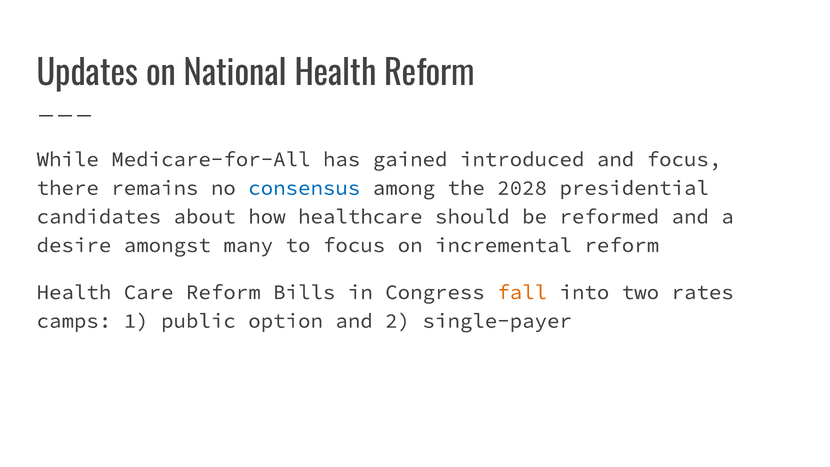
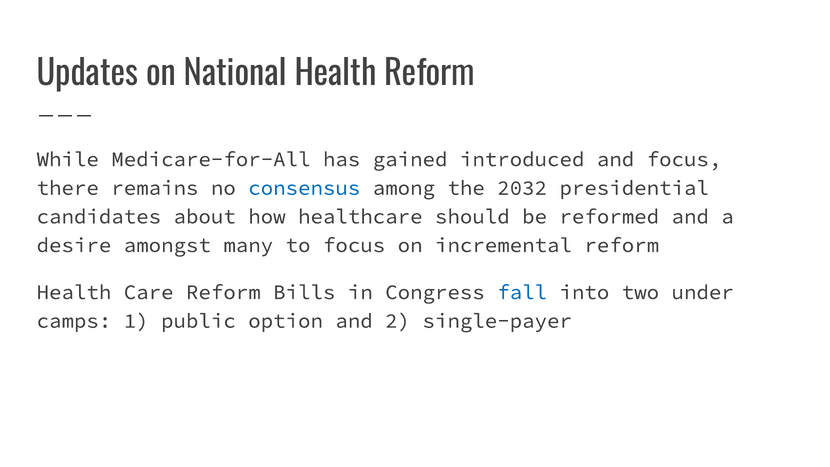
2028: 2028 -> 2032 (522, 188)
fall colour: orange -> blue (522, 292)
rates: rates -> under (703, 292)
